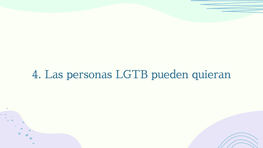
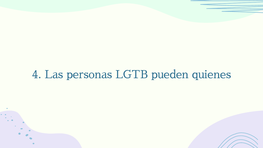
quieran: quieran -> quienes (212, 75)
